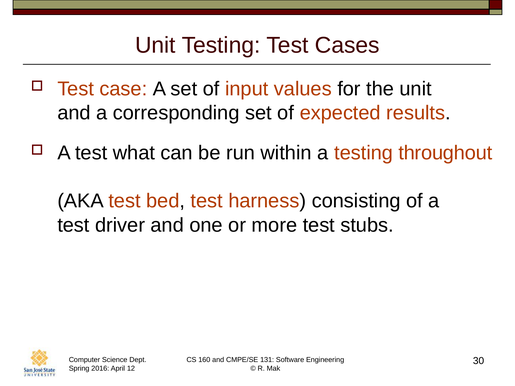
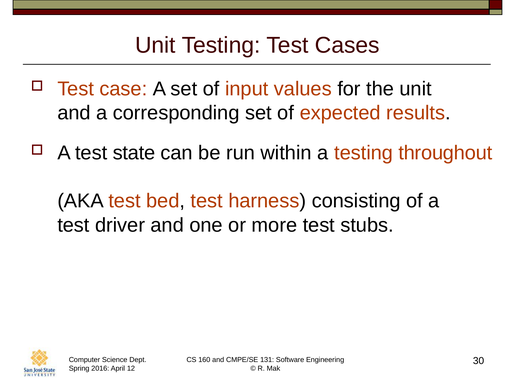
what: what -> state (134, 153)
